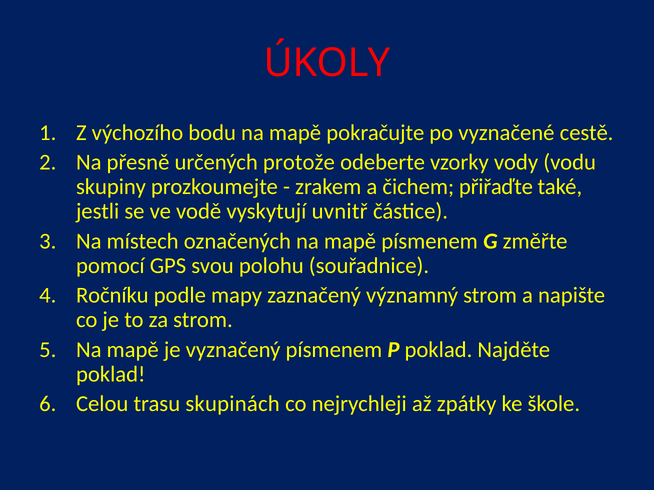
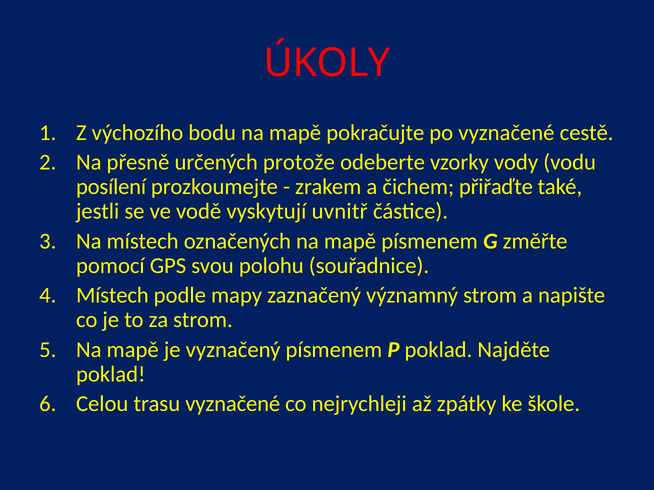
skupiny: skupiny -> posílení (111, 187)
Ročníku: Ročníku -> Místech (112, 296)
trasu skupinách: skupinách -> vyznačené (233, 404)
